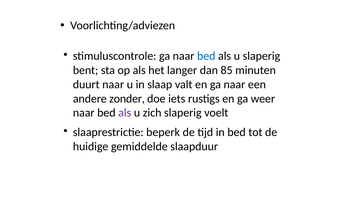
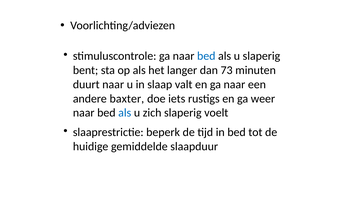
85: 85 -> 73 (227, 70)
zonder: zonder -> baxter (127, 98)
als colour: purple -> blue (125, 113)
